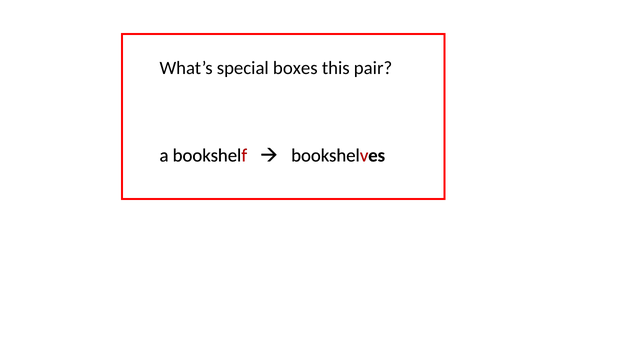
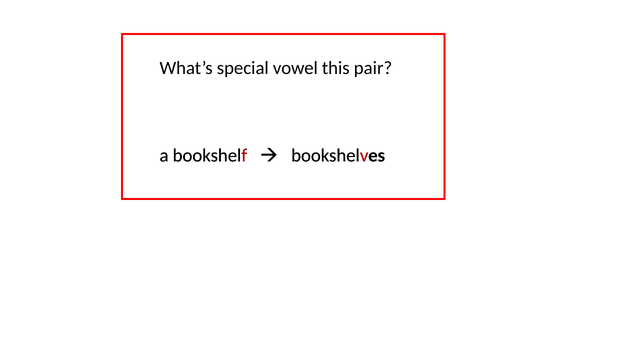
boxes: boxes -> vowel (295, 68)
